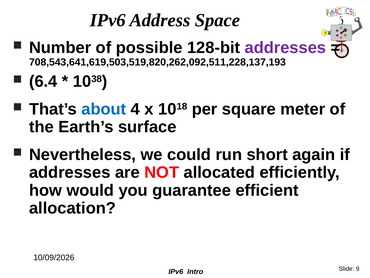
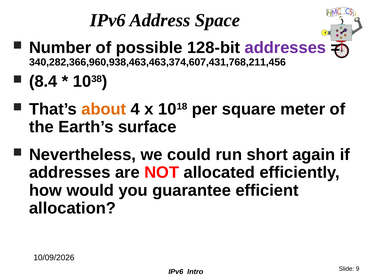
708,543,641,619,503,519,820,262,092,511,228,137,193: 708,543,641,619,503,519,820,262,092,511,228,137,193 -> 340,282,366,960,938,463,463,374,607,431,768,211,456 (157, 62)
6.4: 6.4 -> 8.4 (43, 81)
about colour: blue -> orange (104, 109)
